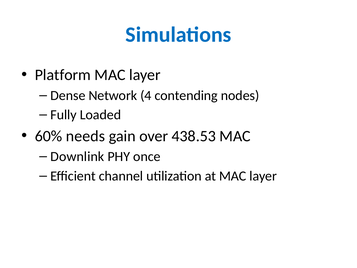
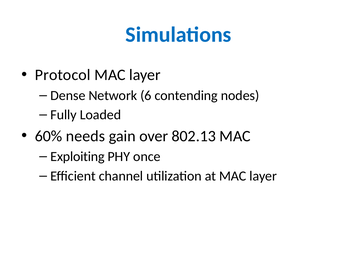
Platform: Platform -> Protocol (63, 75)
4: 4 -> 6 (146, 95)
438.53: 438.53 -> 802.13 (194, 136)
Downlink: Downlink -> Exploiting (77, 156)
